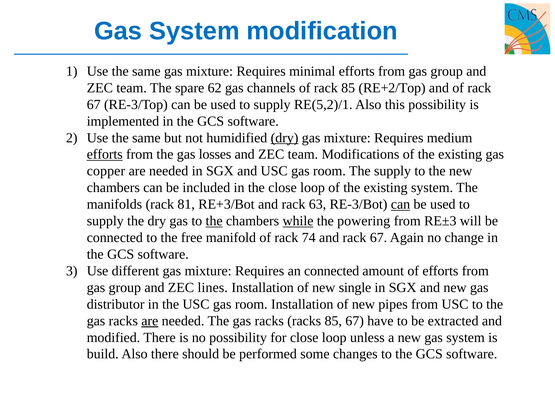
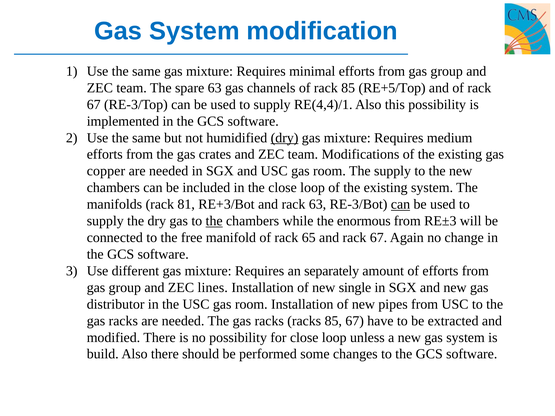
spare 62: 62 -> 63 (215, 88)
RE+2/Top: RE+2/Top -> RE+5/Top (392, 88)
RE(5,2)/1: RE(5,2)/1 -> RE(4,4)/1 (323, 105)
efforts underline: present -> none (105, 154)
losses: losses -> crates (215, 154)
while underline: present -> none (298, 221)
powering: powering -> enormous (364, 221)
74: 74 -> 65 (309, 238)
an connected: connected -> separately (332, 271)
are underline: present -> none (150, 321)
